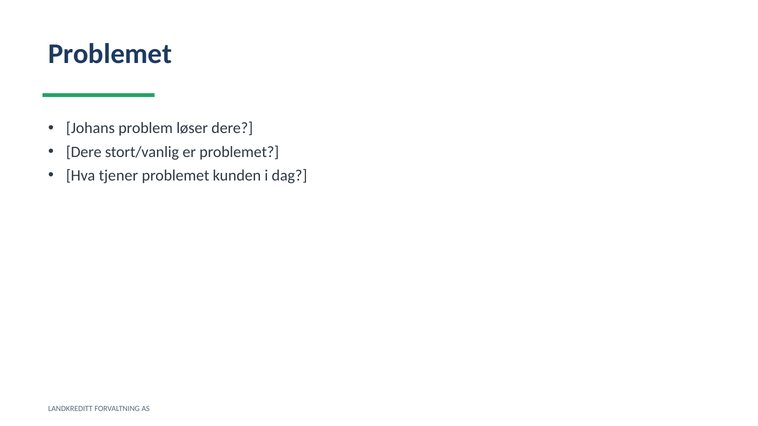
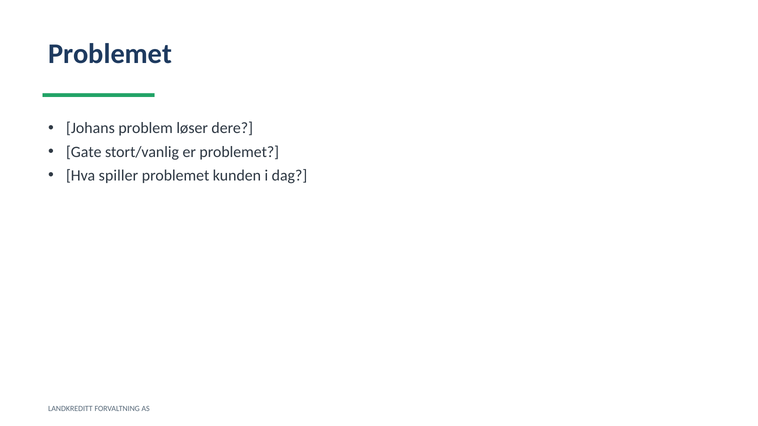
Dere: Dere -> Gate (84, 152)
tjener: tjener -> spiller (118, 176)
